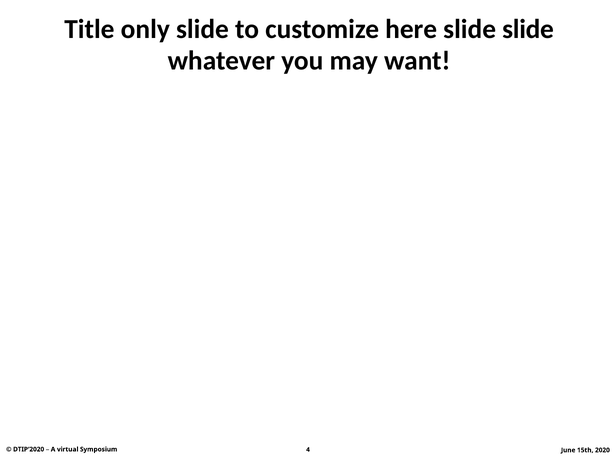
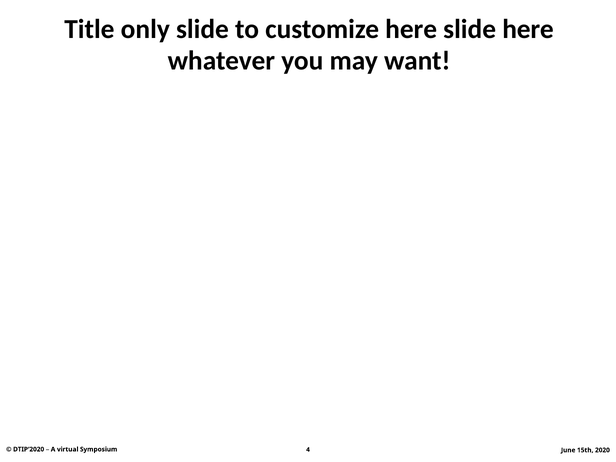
slide slide: slide -> here (528, 29)
